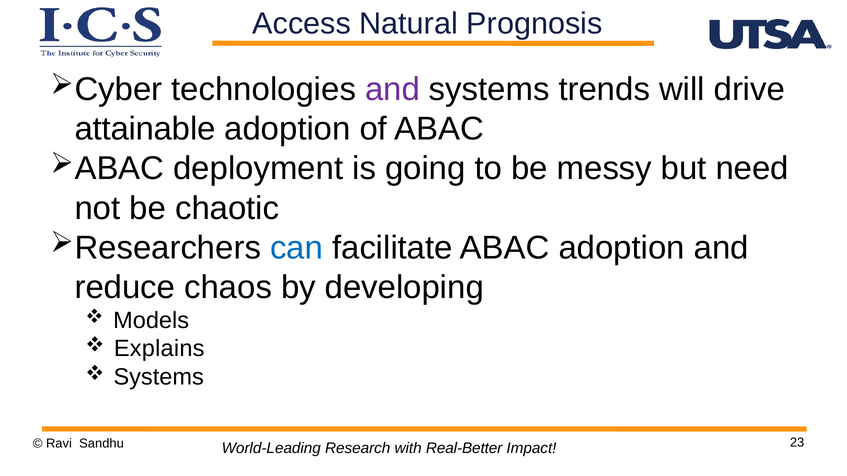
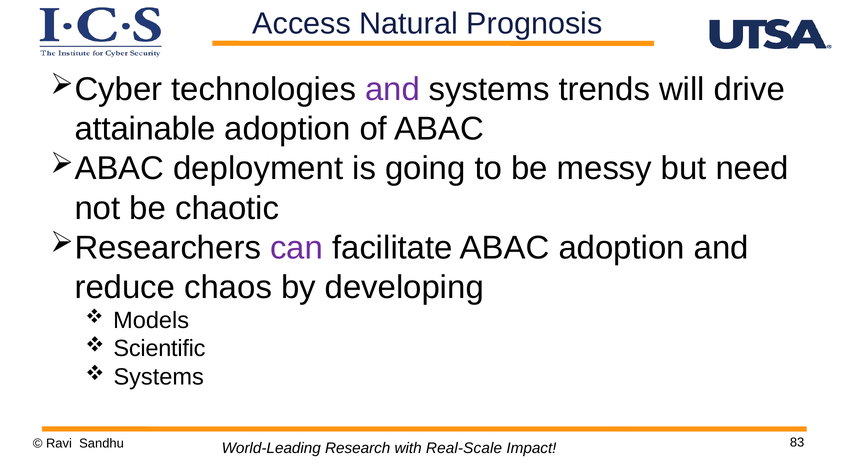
can colour: blue -> purple (297, 248)
Explains: Explains -> Scientific (159, 349)
23: 23 -> 83 (797, 443)
Real-Better: Real-Better -> Real-Scale (464, 449)
